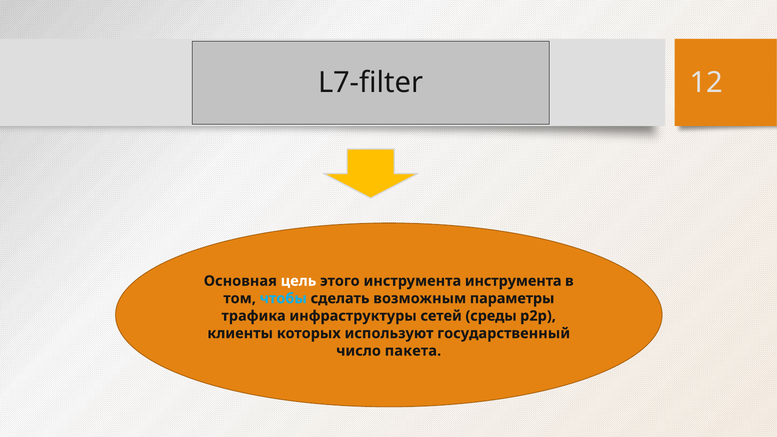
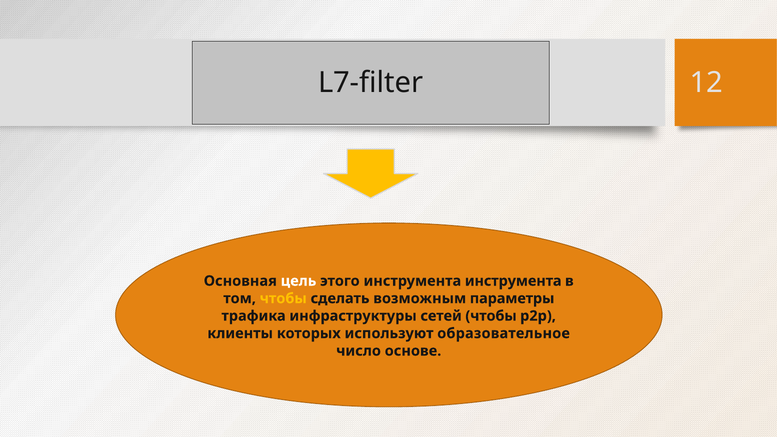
чтобы colour: light blue -> yellow (283, 298)
сетей среды: среды -> чтобы (491, 316)
государственный: государственный -> образовательное (504, 333)
пакета: пакета -> основе (413, 351)
